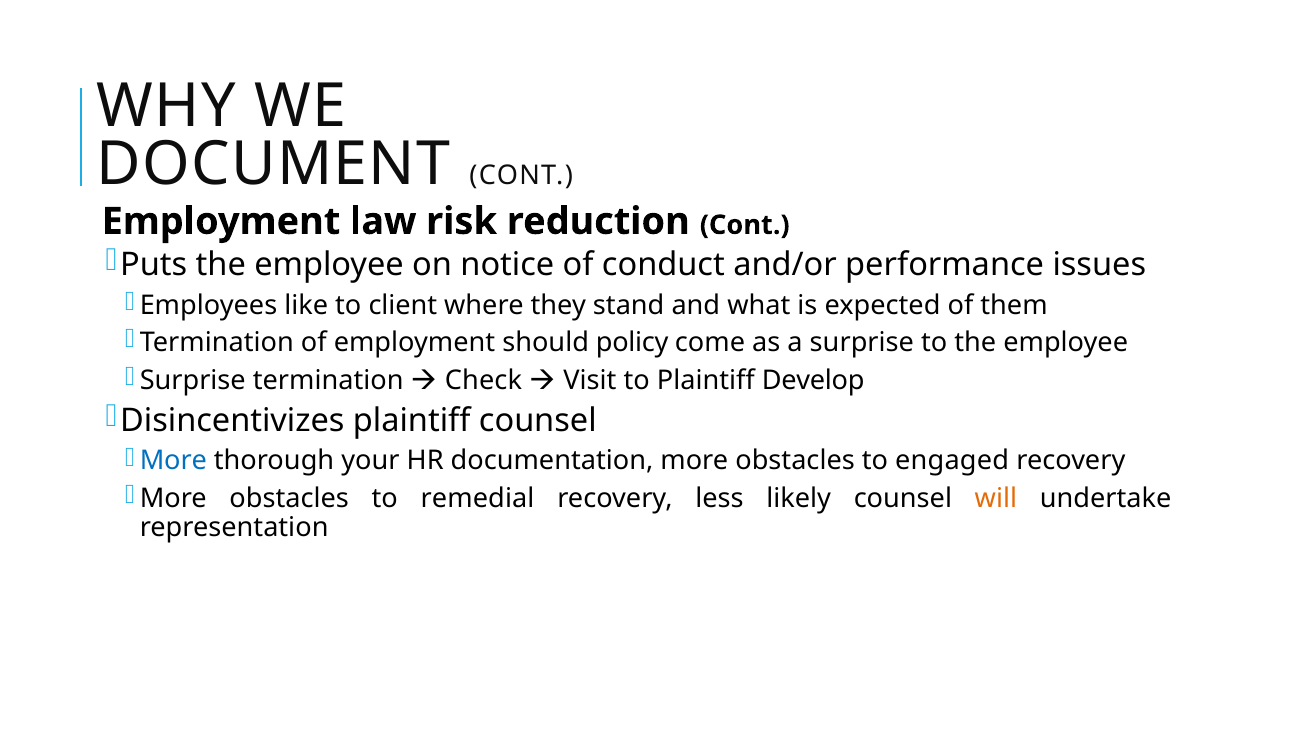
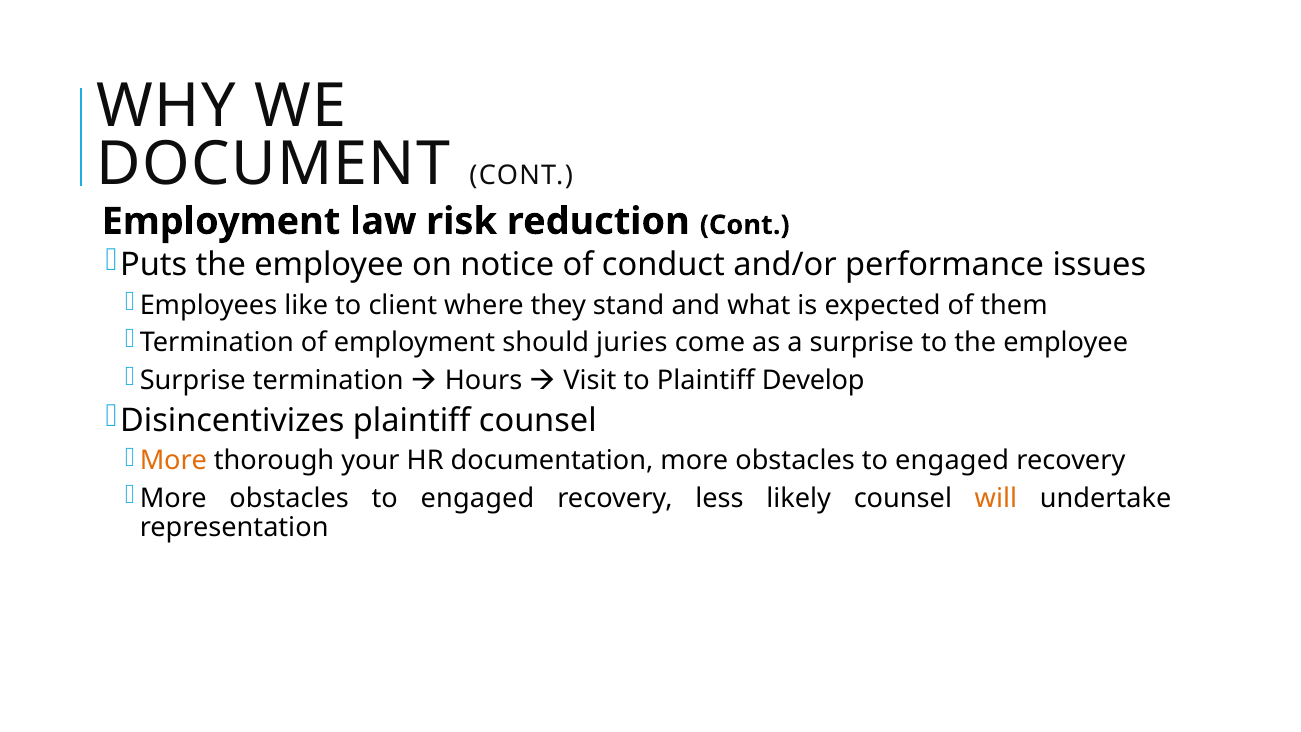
policy: policy -> juries (632, 343)
Check: Check -> Hours (484, 380)
More colour: blue -> orange (173, 461)
remedial: remedial -> engaged (477, 498)
